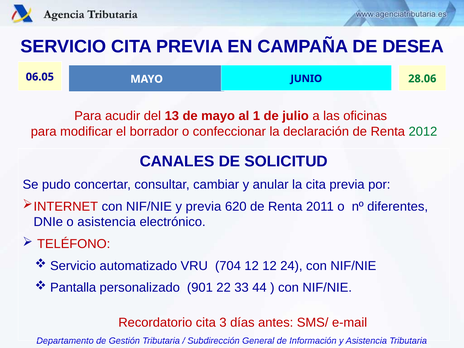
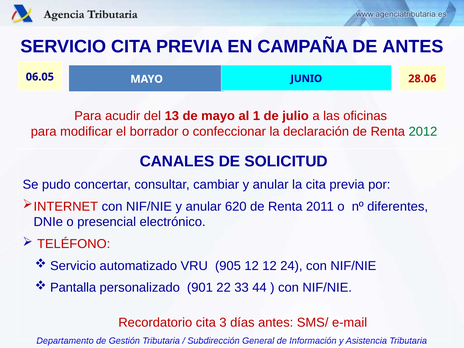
DE DESEA: DESEA -> ANTES (413, 47)
28.06 colour: green -> red (422, 79)
NIF/NIE y previa: previa -> anular (204, 206)
o asistencia: asistencia -> presencial (107, 222)
704: 704 -> 905 (228, 266)
